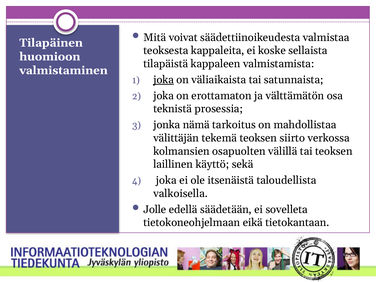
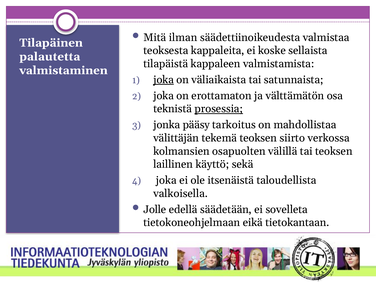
voivat: voivat -> ilman (183, 37)
huomioon: huomioon -> palautetta (50, 57)
prosessia underline: none -> present (219, 109)
nämä: nämä -> pääsy (196, 125)
